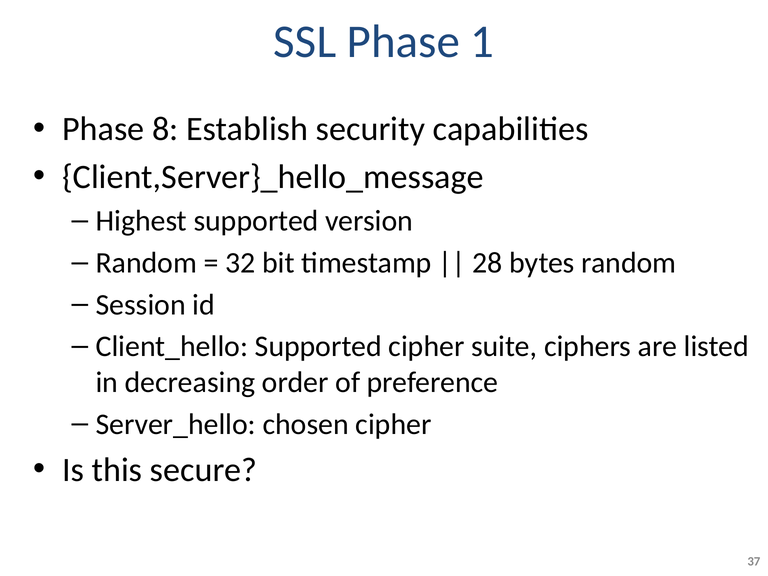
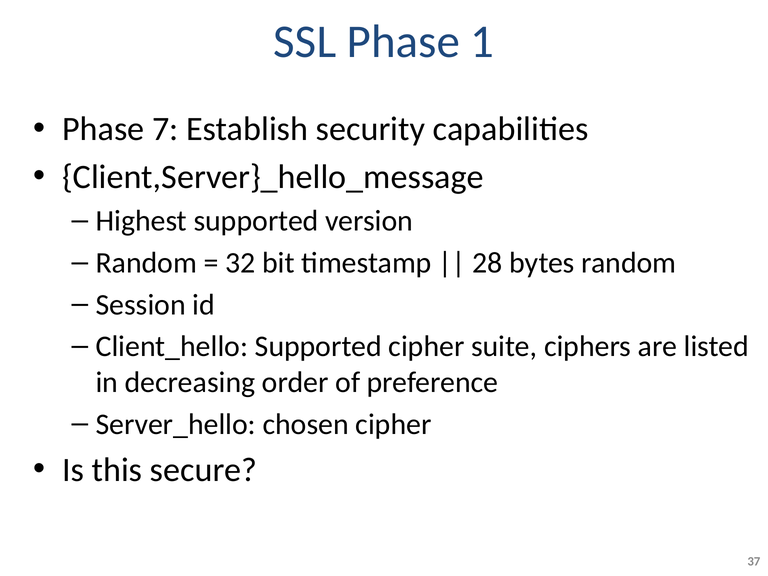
8: 8 -> 7 (165, 129)
